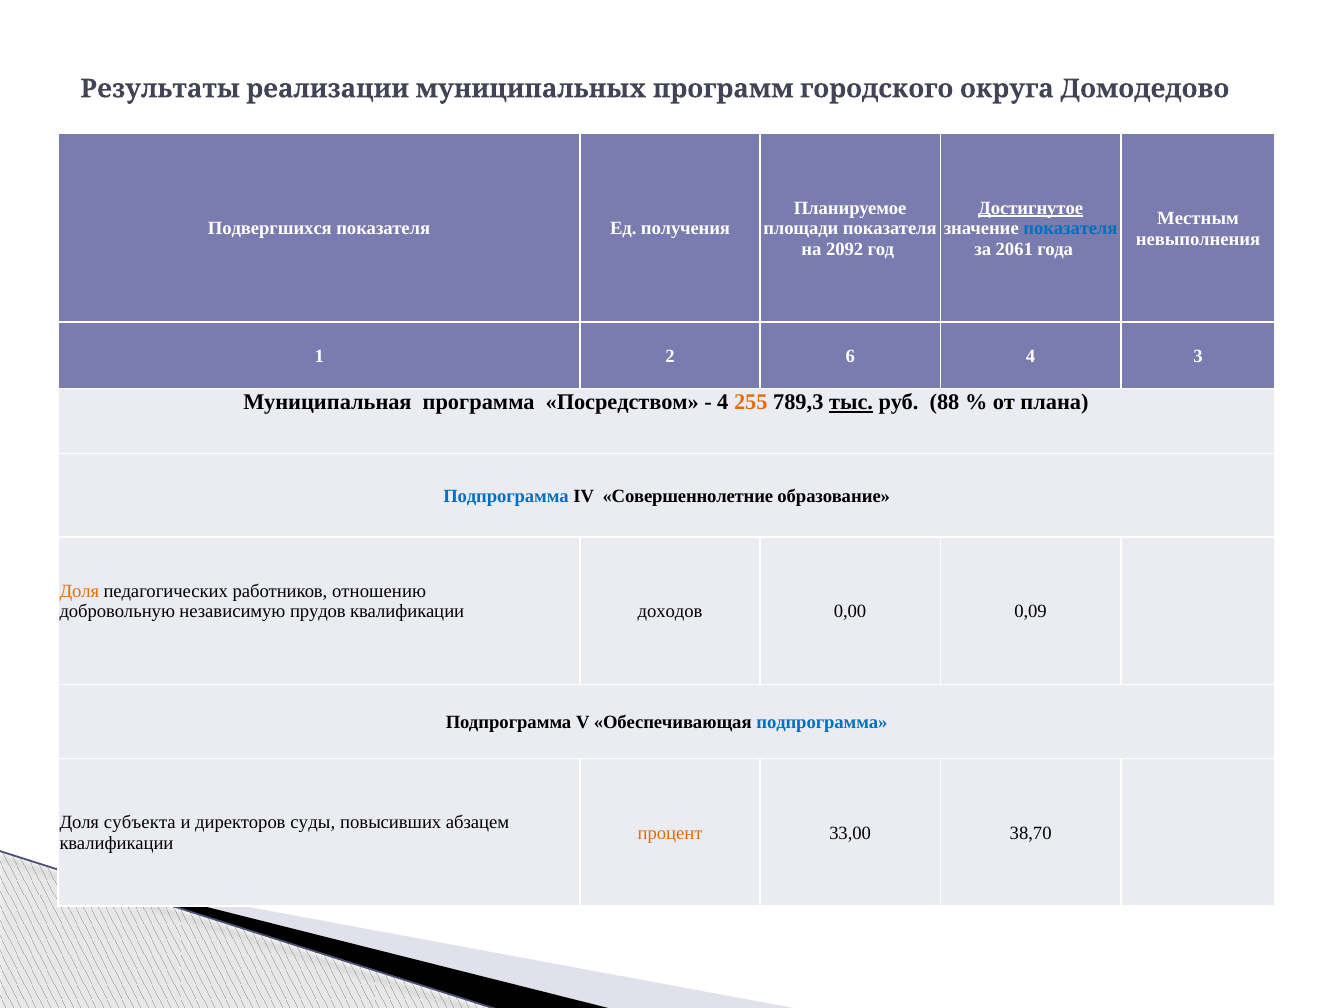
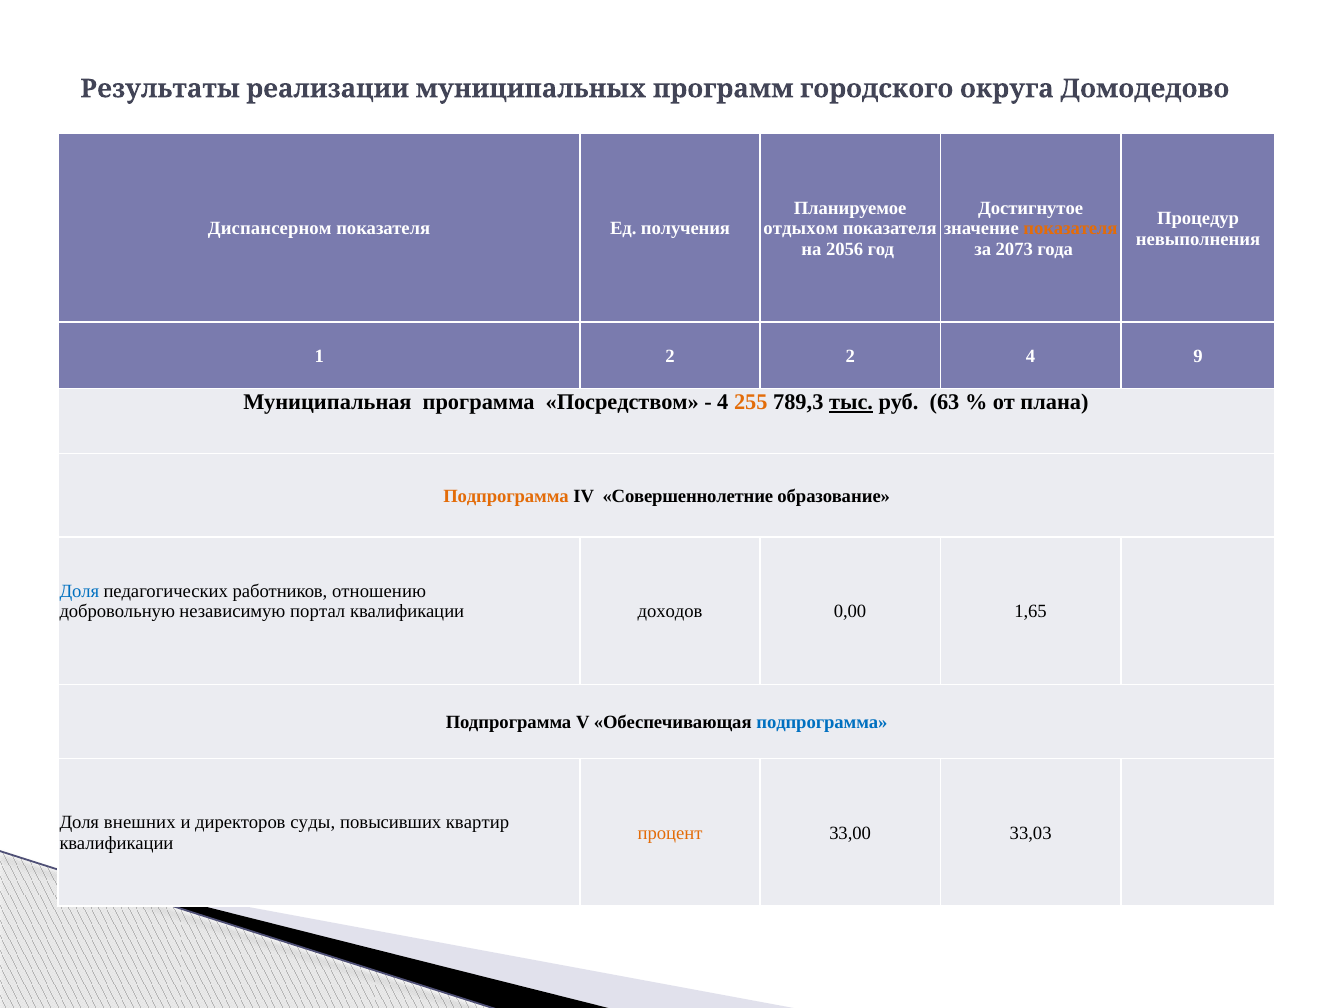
Достигнутое underline: present -> none (1031, 208)
Местным: Местным -> Процедур (1198, 218)
Подвергшихся: Подвергшихся -> Диспансерном (270, 229)
площади: площади -> отдыхом (801, 229)
показателя colour: blue -> orange (1070, 229)
2092: 2092 -> 2056 (845, 249)
2061: 2061 -> 2073 (1014, 249)
2 6: 6 -> 2 (850, 356)
3: 3 -> 9 (1198, 356)
88: 88 -> 63 (945, 402)
Подпрограмма colour: blue -> orange (506, 496)
Доля colour: orange -> blue (79, 591)
прудов: прудов -> портал (318, 612)
0,09: 0,09 -> 1,65 (1031, 612)
субъекта: субъекта -> внешних (140, 823)
абзацем: абзацем -> квартир (477, 823)
38,70: 38,70 -> 33,03 (1031, 833)
